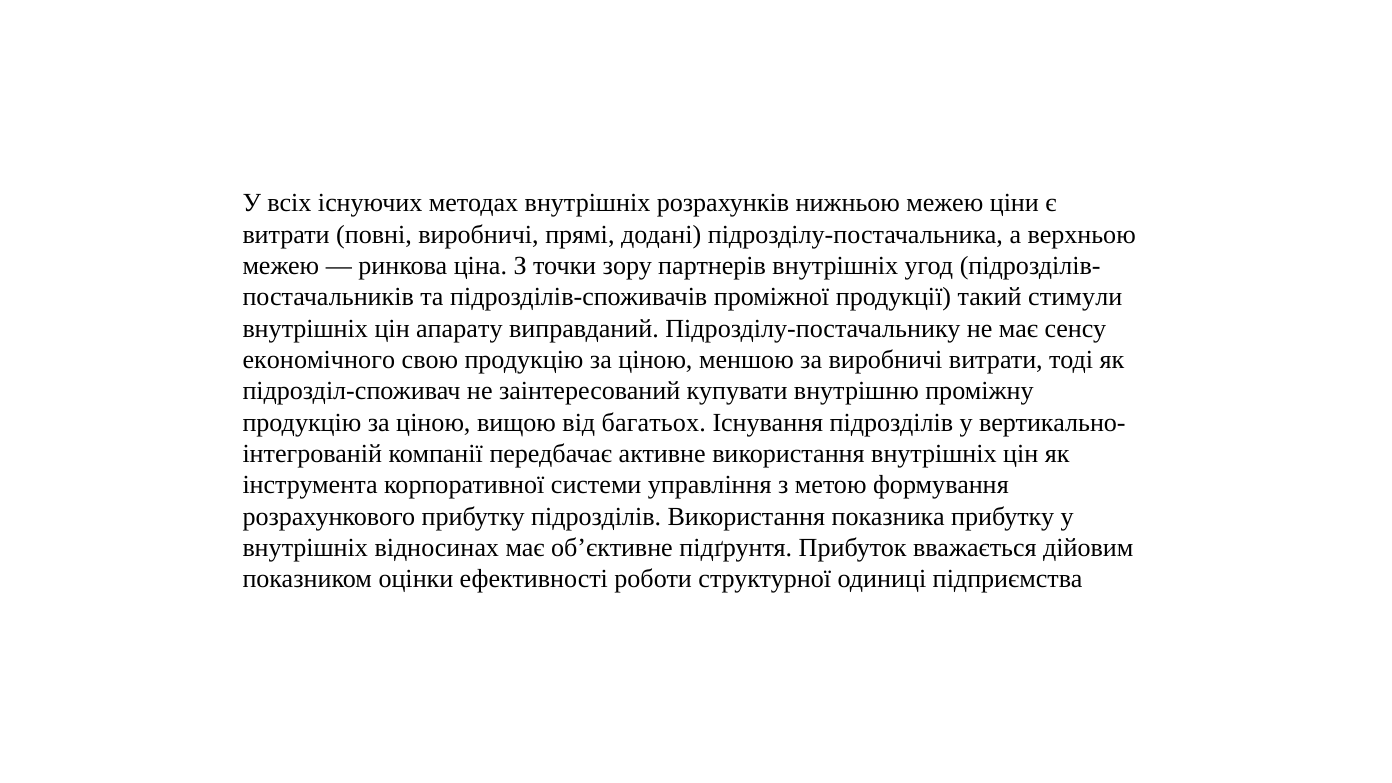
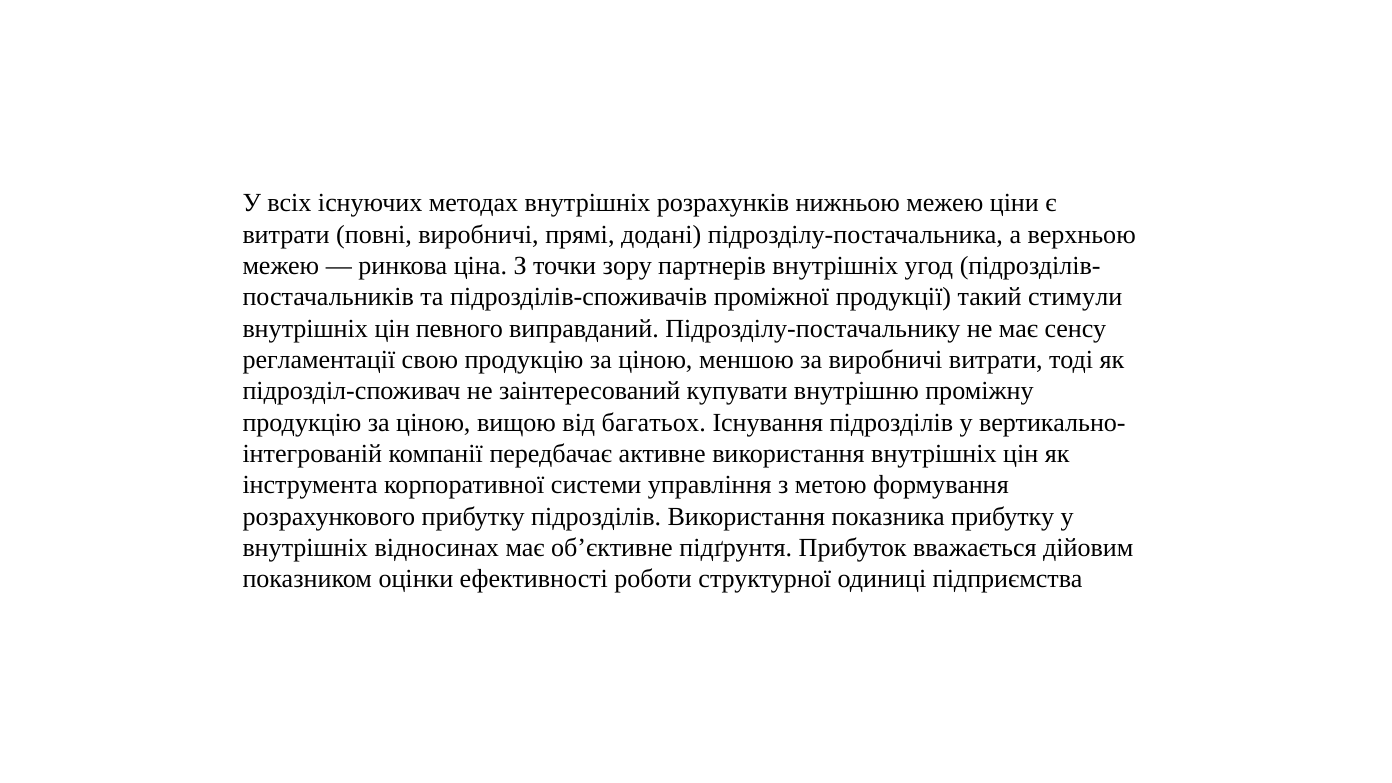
апарату: апарату -> певного (460, 329)
економічного: економічного -> регламентації (319, 360)
